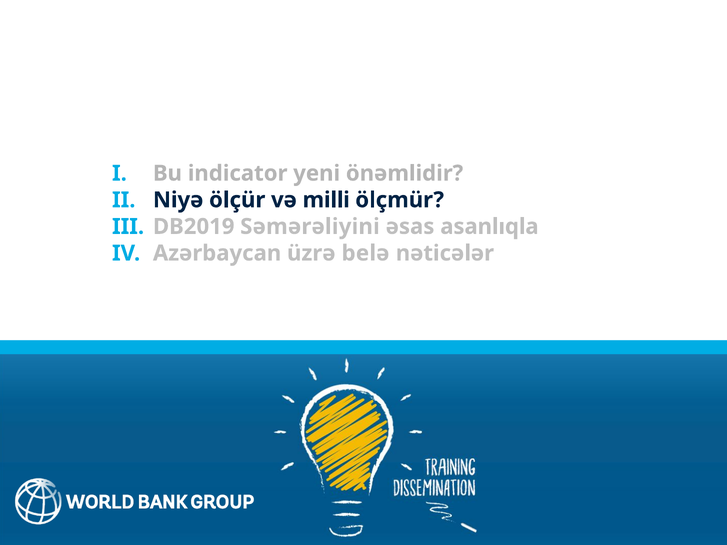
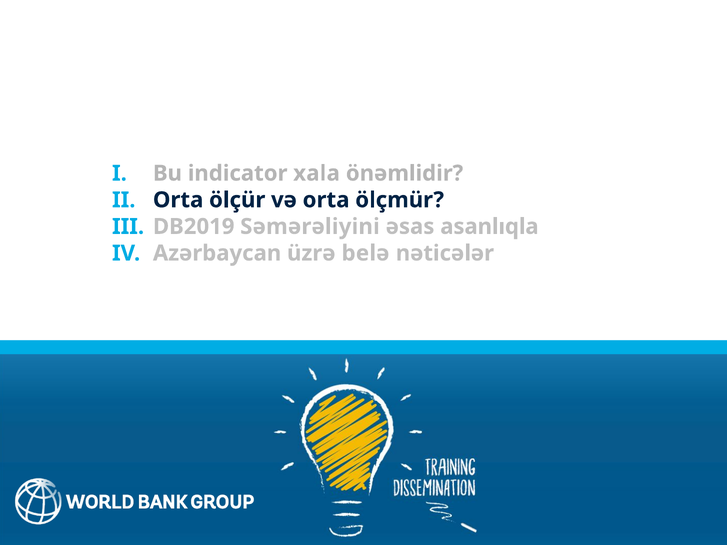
yeni: yeni -> xala (317, 173)
Niyə: Niyə -> Orta (178, 200)
və milli: milli -> orta (326, 200)
